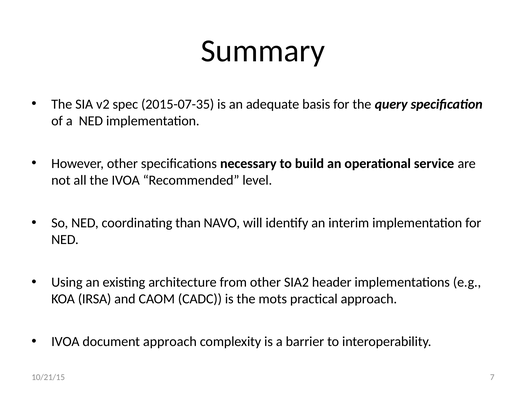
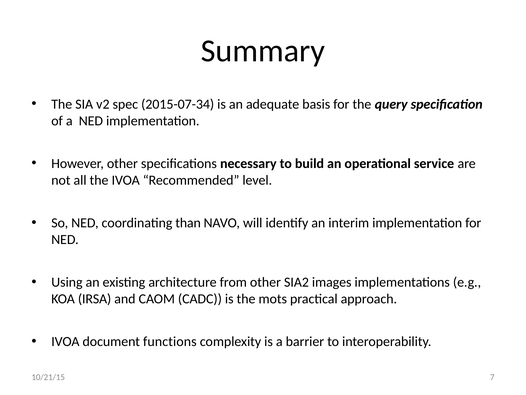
2015-07-35: 2015-07-35 -> 2015-07-34 (178, 104)
header: header -> images (332, 282)
document approach: approach -> functions (170, 341)
